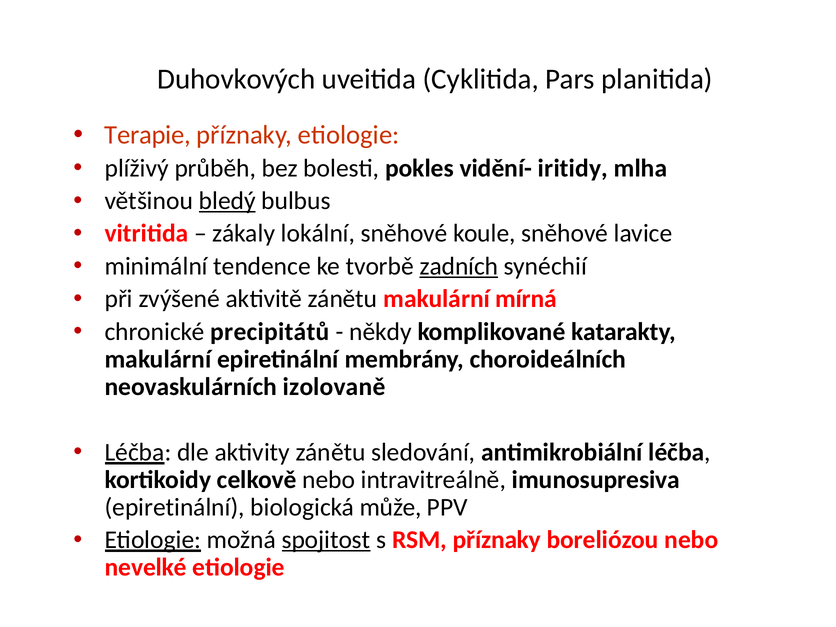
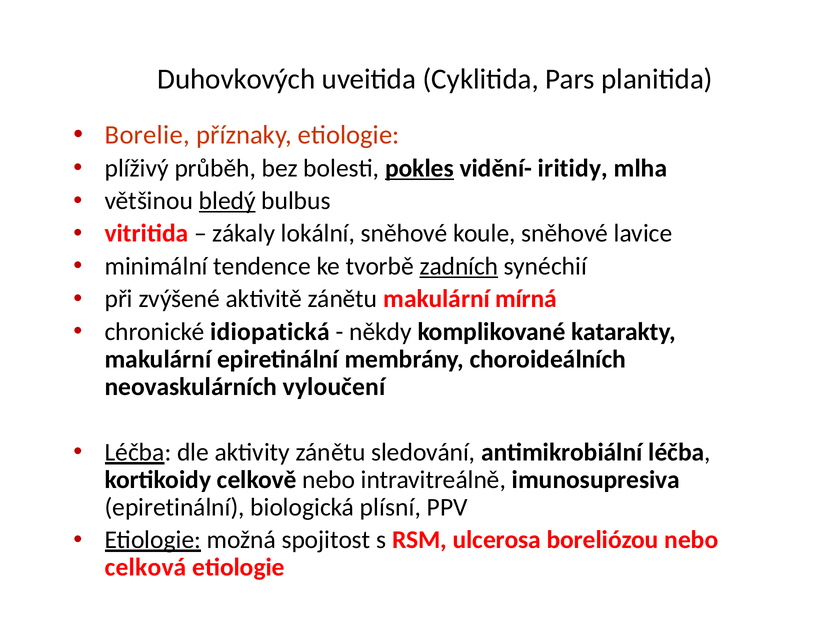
Terapie: Terapie -> Borelie (147, 135)
pokles underline: none -> present (419, 168)
precipitátů: precipitátů -> idiopatická (270, 332)
izolovaně: izolovaně -> vyloučení (334, 387)
může: může -> plísní (391, 507)
spojitost underline: present -> none (326, 540)
RSM příznaky: příznaky -> ulcerosa (497, 540)
nevelké: nevelké -> celková (146, 568)
